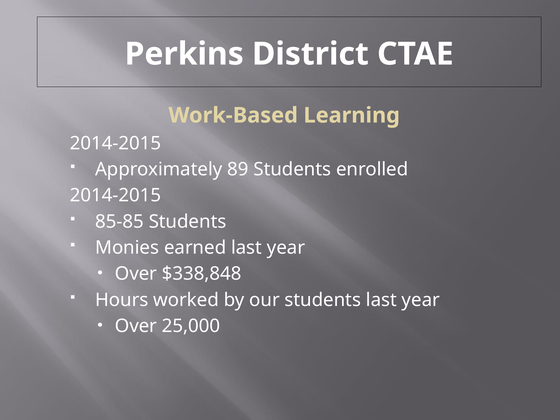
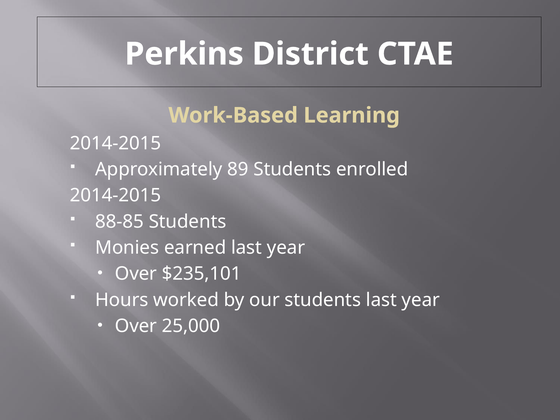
85-85: 85-85 -> 88-85 (119, 222)
$338,848: $338,848 -> $235,101 (202, 274)
